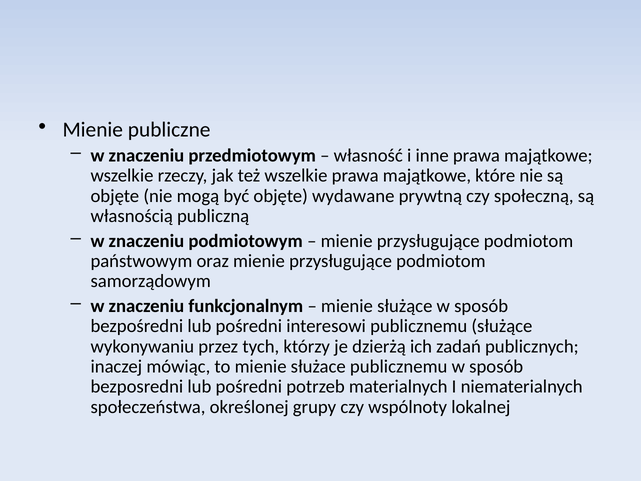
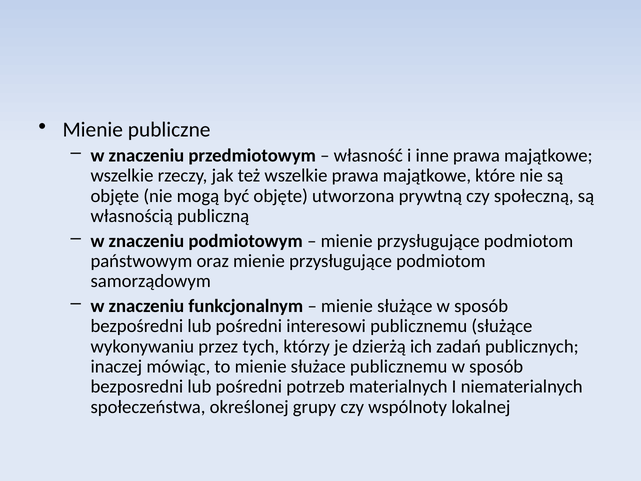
wydawane: wydawane -> utworzona (353, 196)
